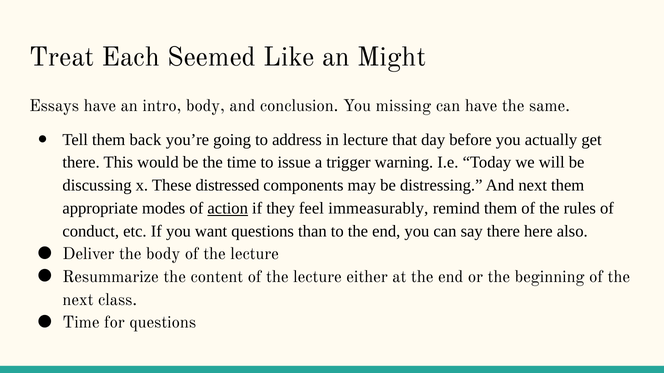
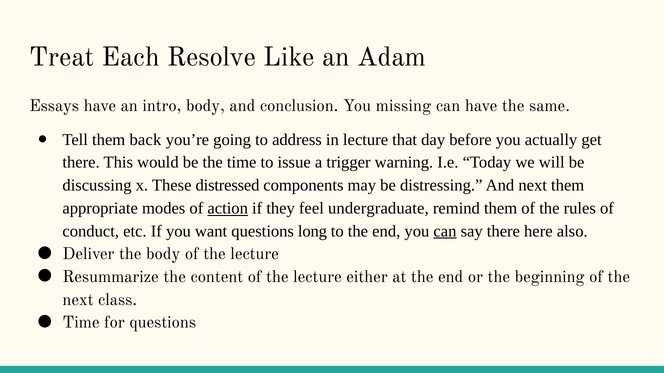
Seemed: Seemed -> Resolve (212, 57)
Might: Might -> Adam (392, 57)
immeasurably: immeasurably -> undergraduate (378, 208)
than: than -> long (312, 231)
can underline: none -> present (445, 231)
